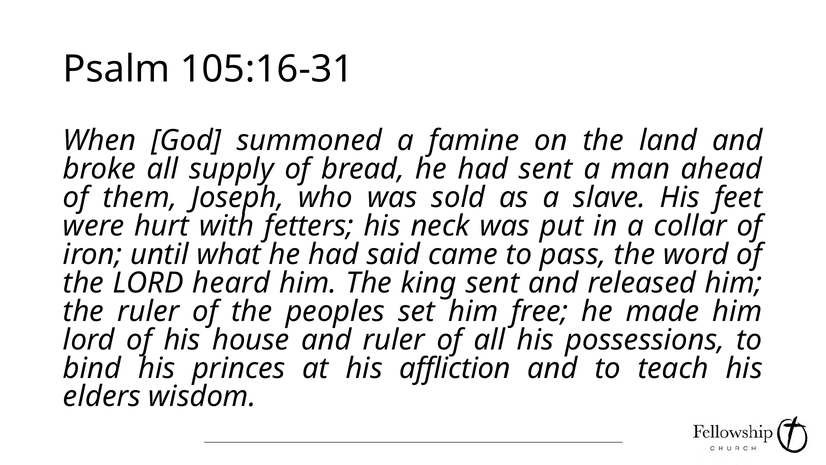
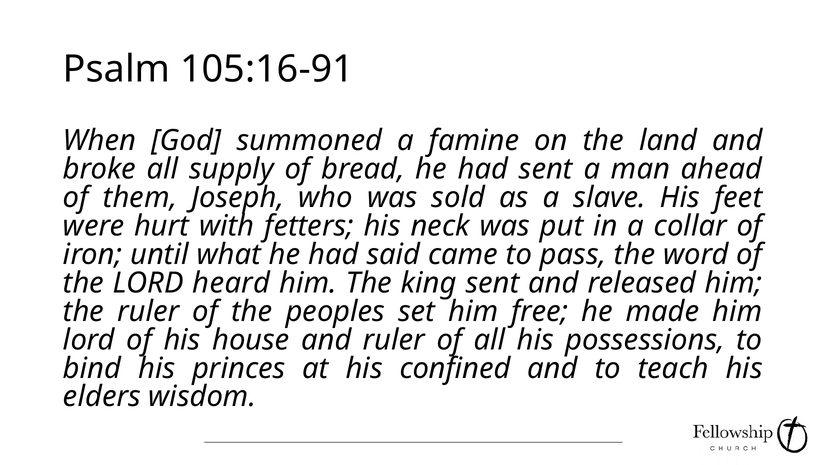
105:16-31: 105:16-31 -> 105:16-91 (267, 69)
affliction: affliction -> confined (455, 368)
